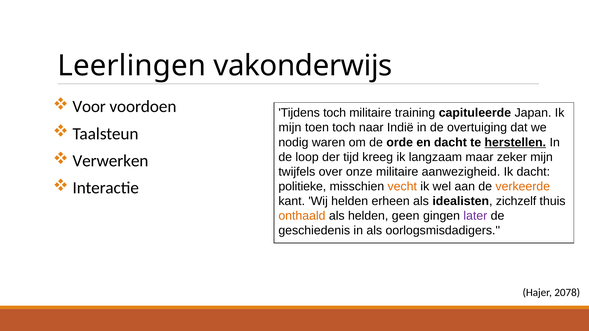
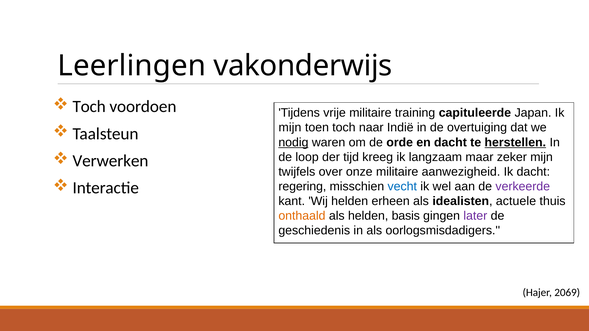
Voor: Voor -> Toch (89, 107)
Tijdens toch: toch -> vrije (335, 113)
nodig underline: none -> present (293, 142)
politieke: politieke -> regering (302, 187)
vecht colour: orange -> blue (402, 187)
verkeerde colour: orange -> purple (523, 187)
zichzelf: zichzelf -> actuele (516, 201)
geen: geen -> basis (406, 216)
2078: 2078 -> 2069 (567, 293)
